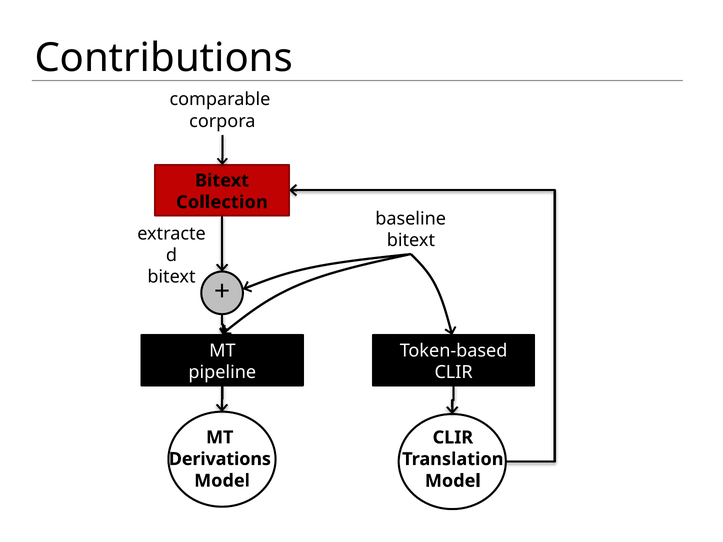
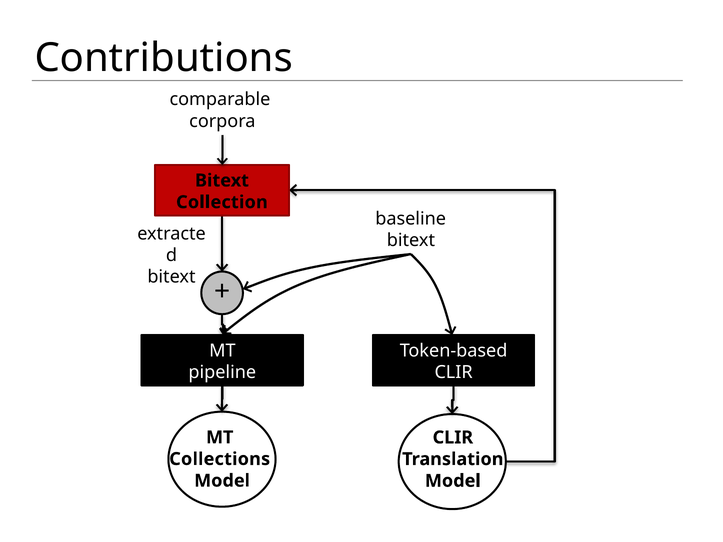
Derivations: Derivations -> Collections (220, 459)
